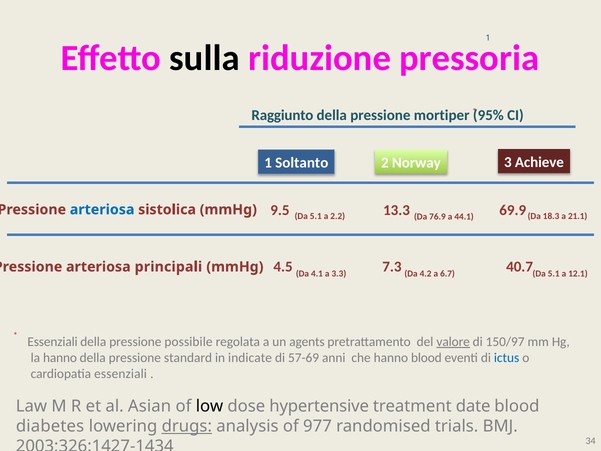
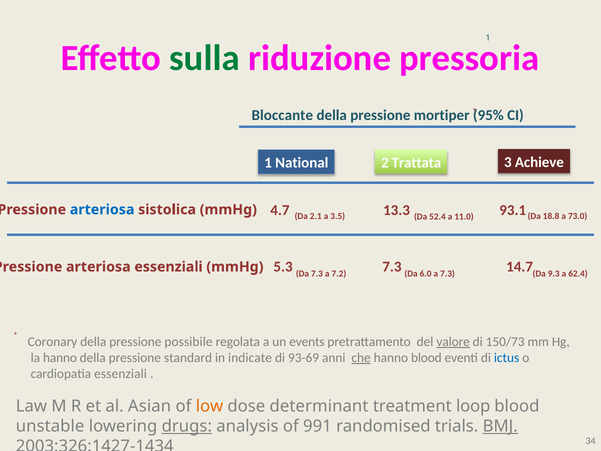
sulla colour: black -> green (205, 58)
Raggiunto: Raggiunto -> Bloccante (282, 115)
Soltanto: Soltanto -> National (302, 163)
Norway: Norway -> Trattata (416, 163)
9.5: 9.5 -> 4.7 (280, 210)
69.9: 69.9 -> 93.1 (513, 210)
5.1: 5.1 -> 2.1 (316, 216)
2.2: 2.2 -> 3.5 (338, 216)
76.9: 76.9 -> 52.4 (437, 217)
44.1: 44.1 -> 11.0 (464, 217)
18.3: 18.3 -> 18.8 (551, 216)
21.1: 21.1 -> 73.0 (578, 216)
arteriosa principali: principali -> essenziali (169, 267)
4.5: 4.5 -> 5.3 (283, 267)
40.7: 40.7 -> 14.7 (520, 267)
Da 4.1: 4.1 -> 7.3 (317, 273)
3.3: 3.3 -> 7.2 (339, 273)
4.2: 4.2 -> 6.0 (426, 273)
a 6.7: 6.7 -> 7.3 (448, 273)
5.1: 5.1 -> 9.3 (554, 273)
12.1: 12.1 -> 62.4 (578, 273)
Essenziali: Essenziali -> Coronary (52, 341)
agents: agents -> events (307, 341)
150/97: 150/97 -> 150/73 (505, 341)
57-69: 57-69 -> 93-69 (304, 357)
che underline: none -> present (361, 357)
low colour: black -> orange (209, 406)
hypertensive: hypertensive -> determinant (319, 406)
date: date -> loop (473, 406)
diabetes: diabetes -> unstable (50, 426)
977: 977 -> 991 (317, 426)
BMJ underline: none -> present (500, 426)
